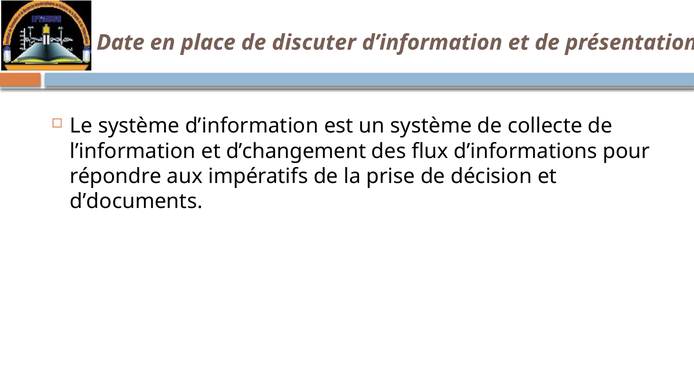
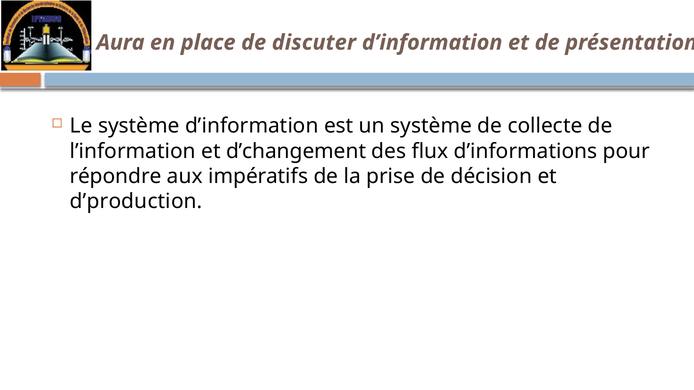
Date: Date -> Aura (121, 43)
d’documents: d’documents -> d’production (136, 202)
